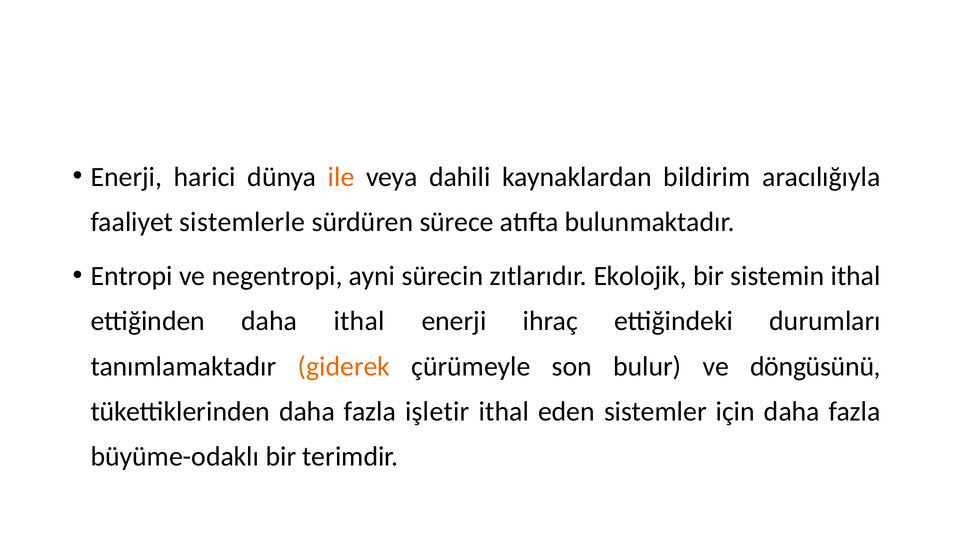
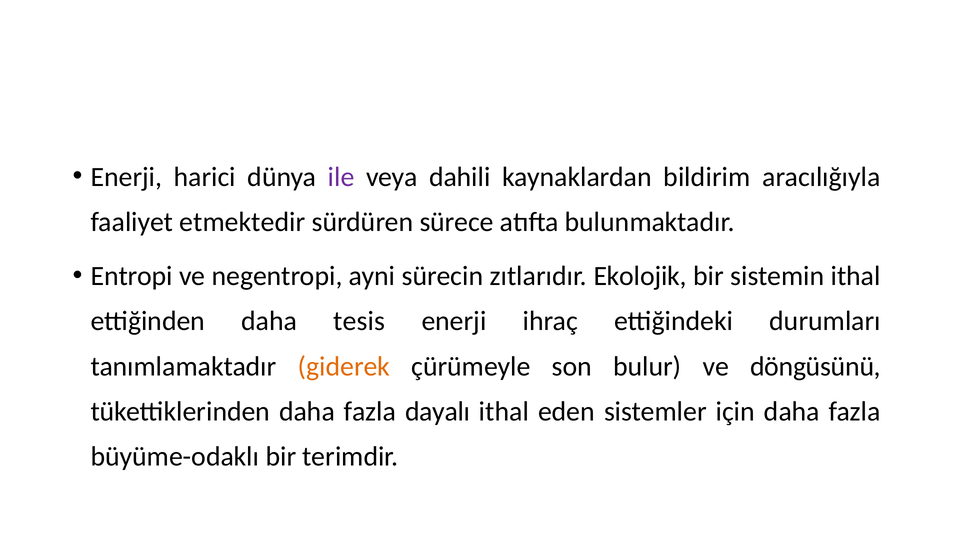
ile colour: orange -> purple (341, 177)
sistemlerle: sistemlerle -> etmektedir (242, 222)
daha ithal: ithal -> tesis (359, 321)
işletir: işletir -> dayalı (438, 411)
